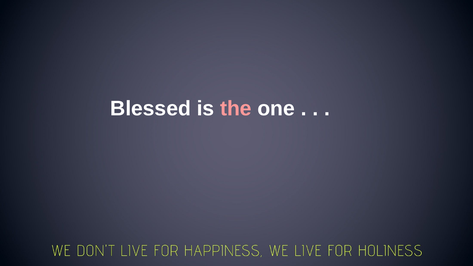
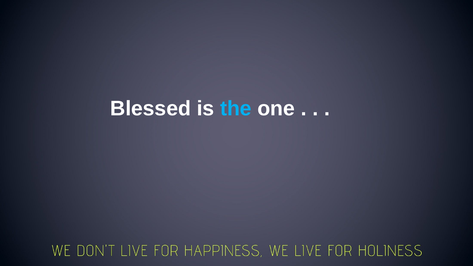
the colour: pink -> light blue (236, 109)
